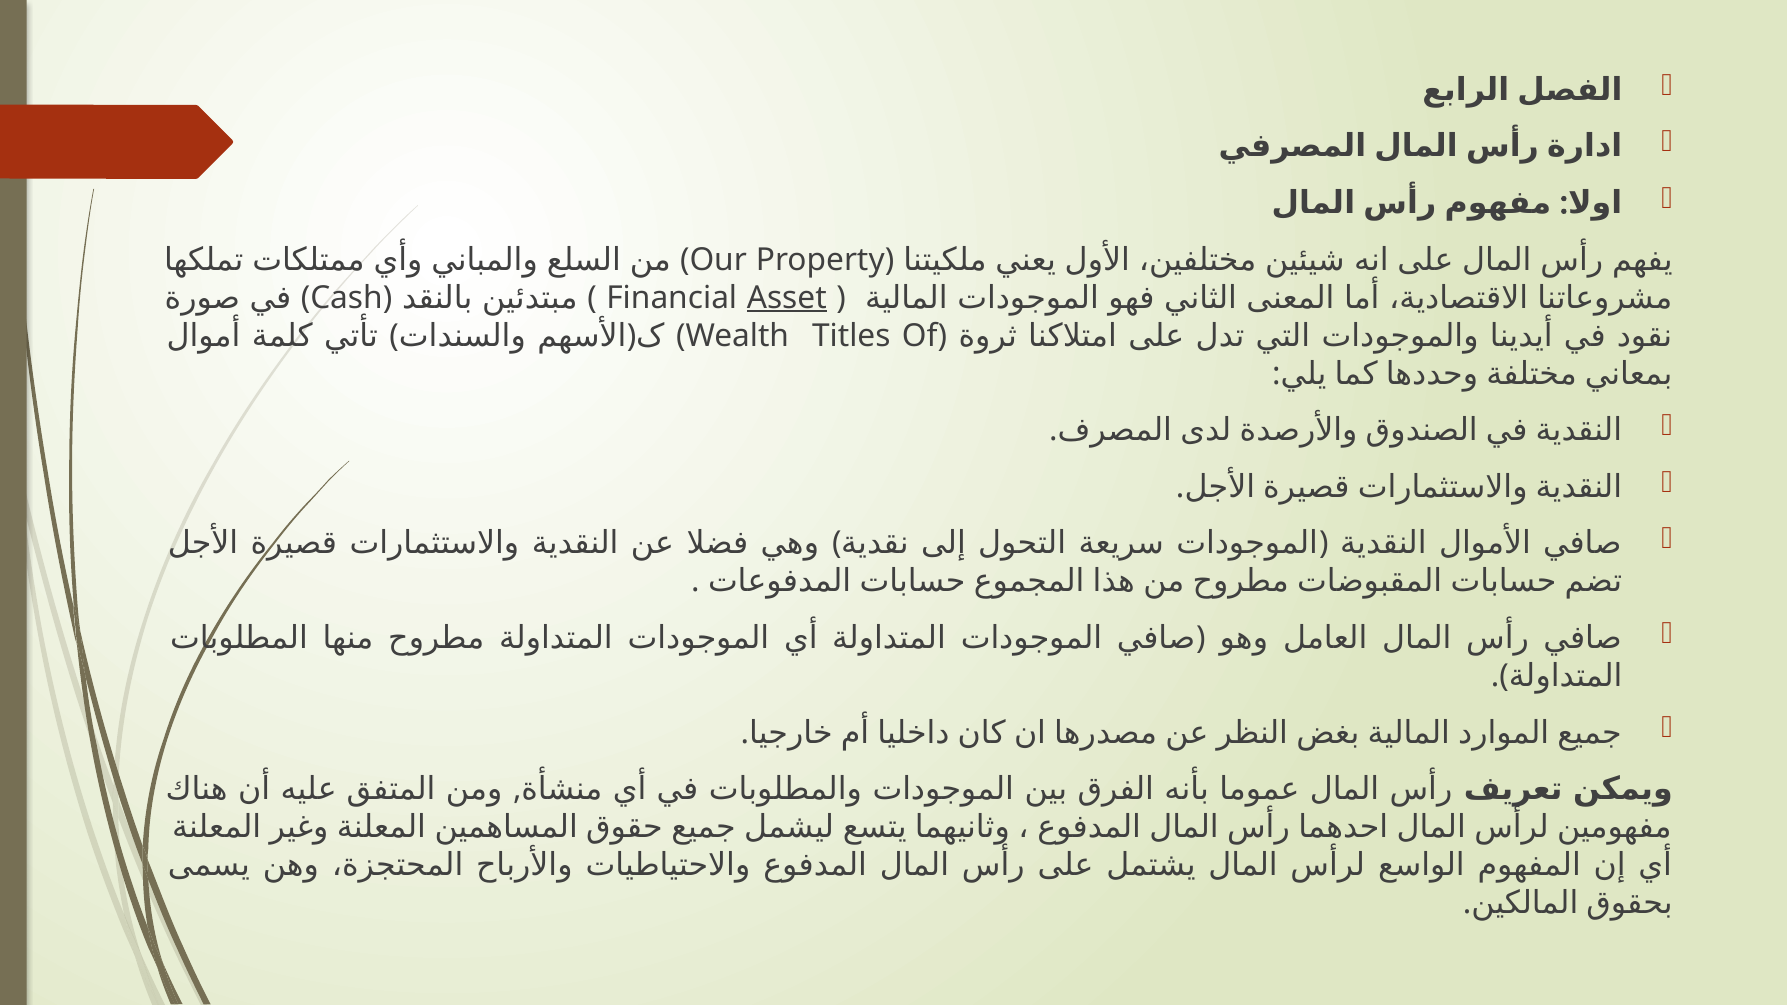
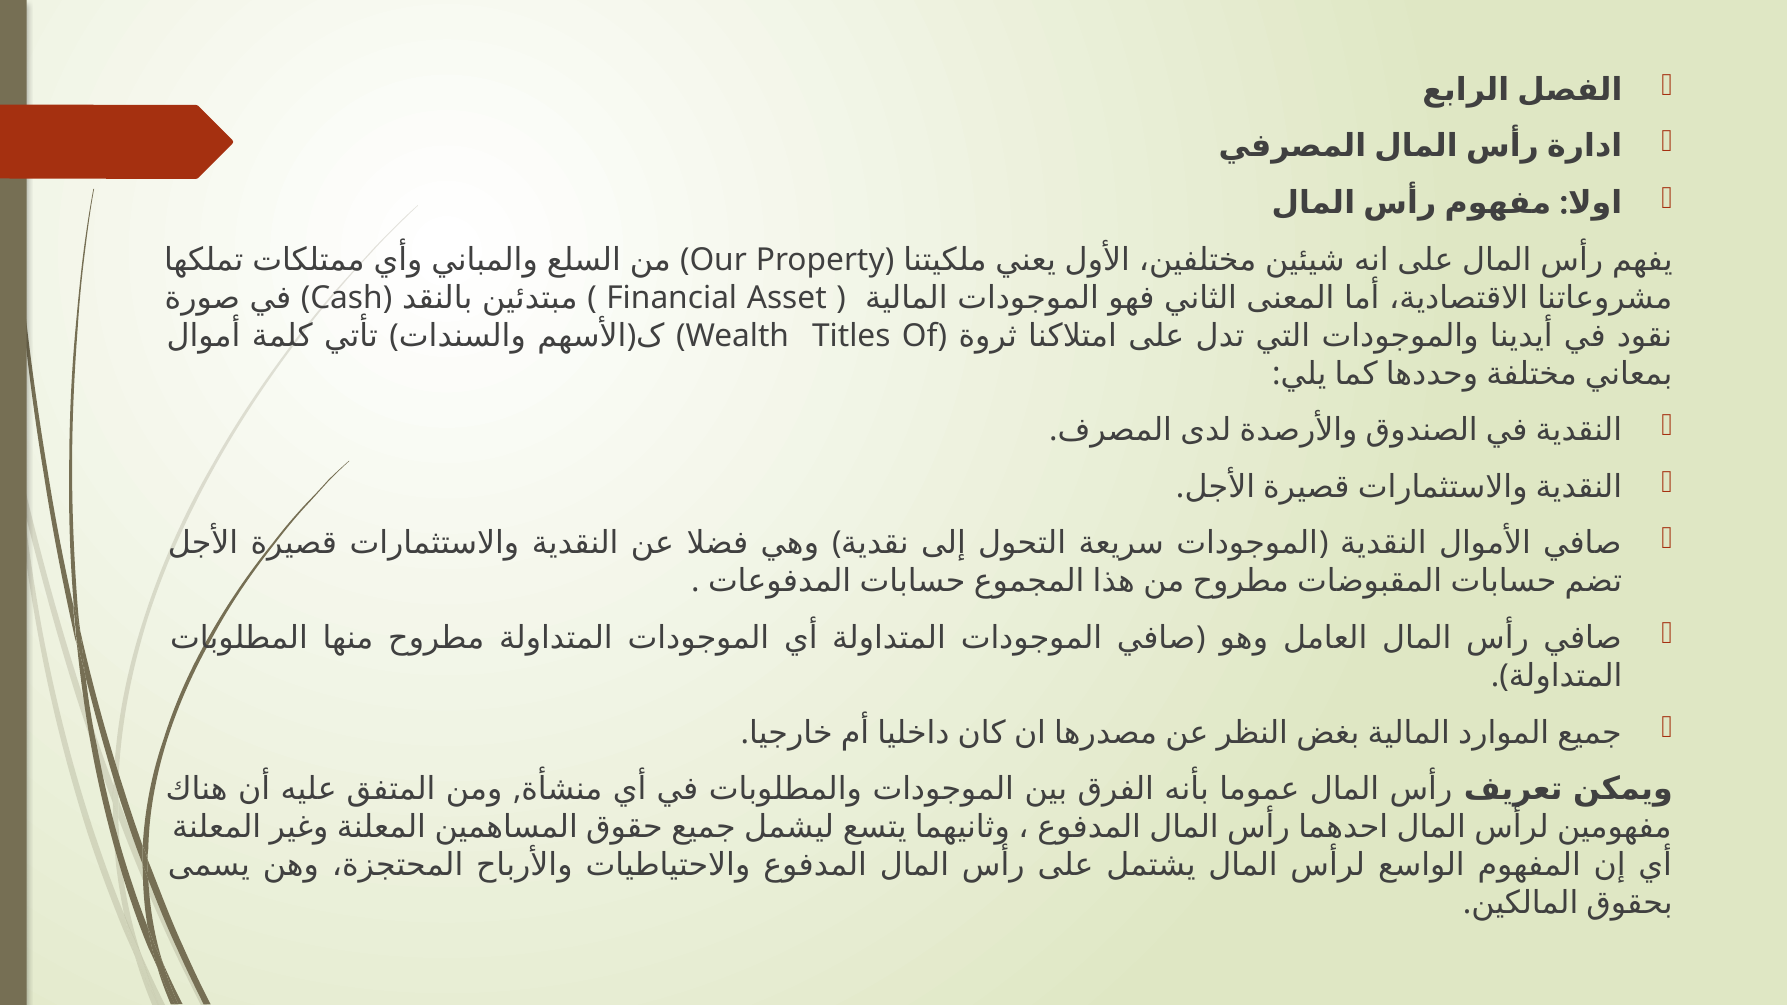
Asset underline: present -> none (787, 298)
